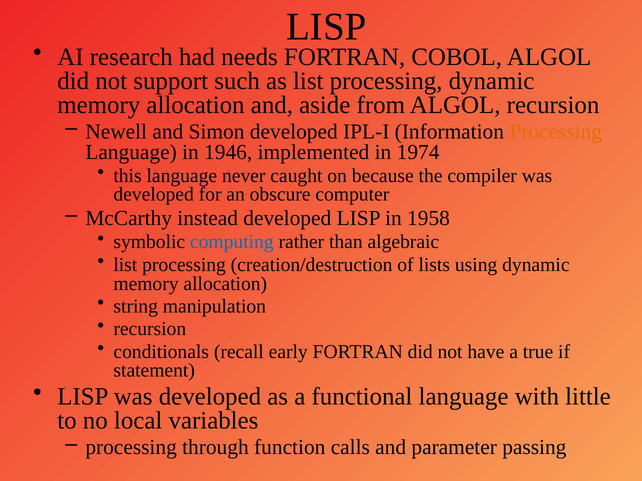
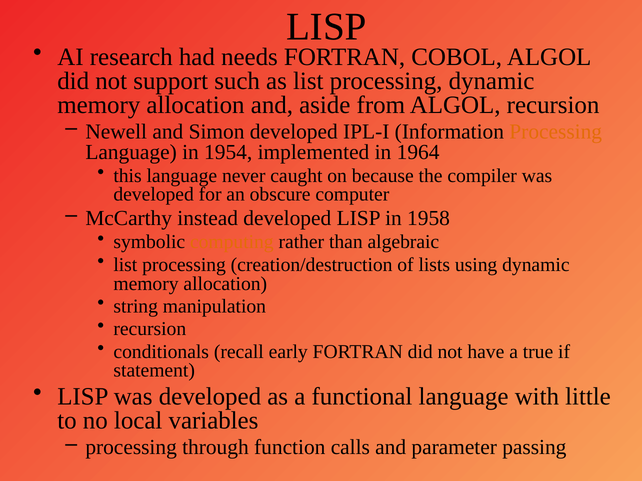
1946: 1946 -> 1954 (228, 152)
1974: 1974 -> 1964 (418, 152)
computing colour: blue -> orange (232, 242)
